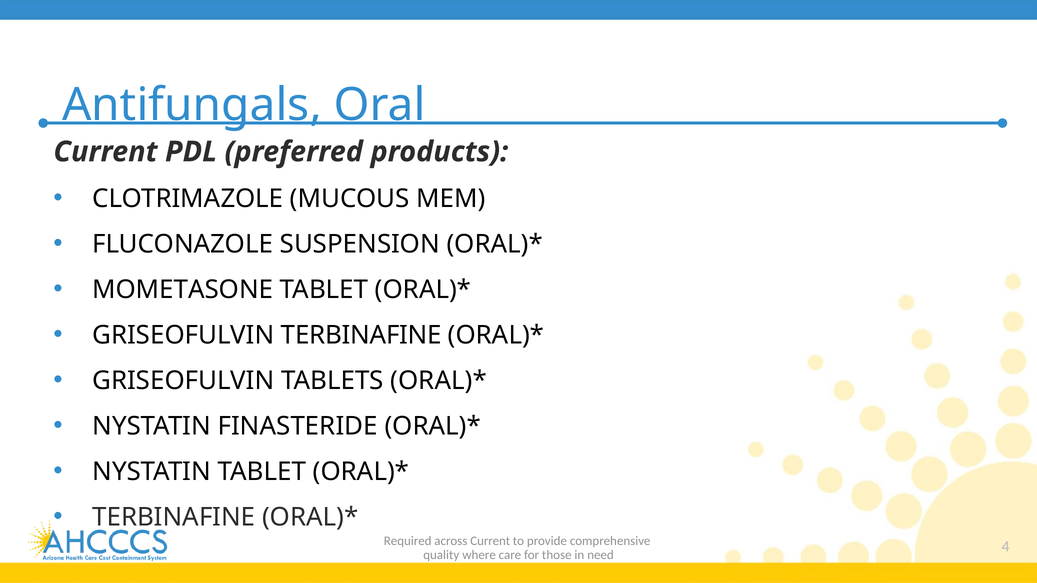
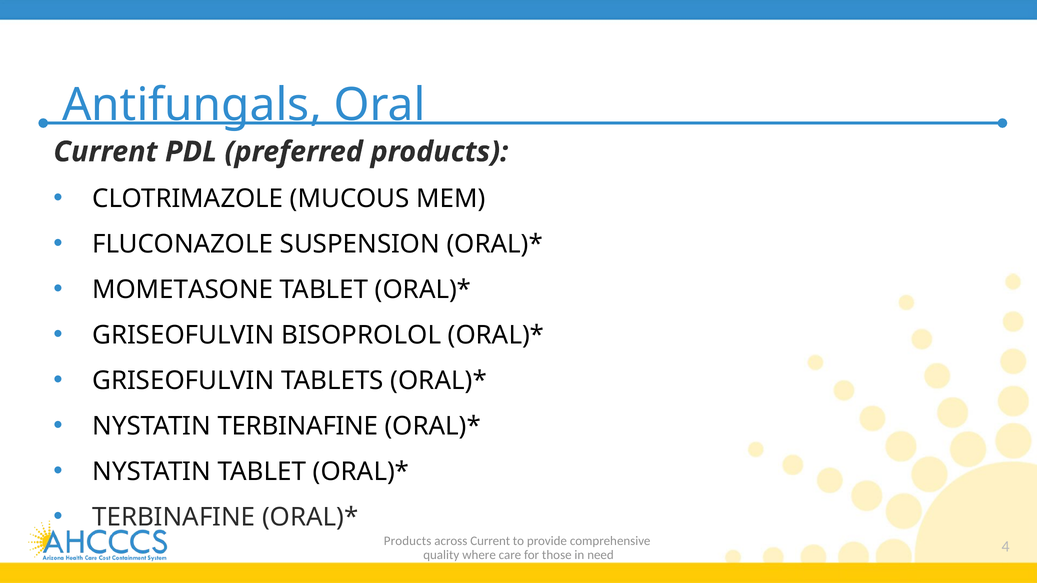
GRISEOFULVIN TERBINAFINE: TERBINAFINE -> BISOPROLOL (361, 335)
NYSTATIN FINASTERIDE: FINASTERIDE -> TERBINAFINE (298, 427)
Required: Required -> Products (408, 541)
